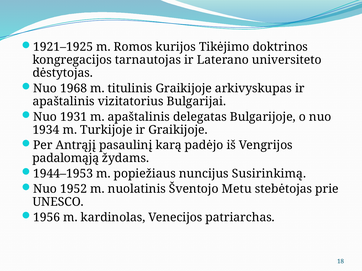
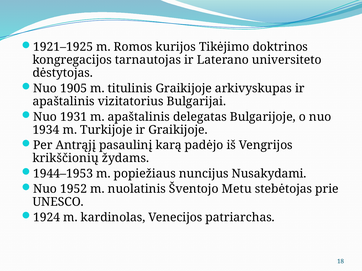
1968: 1968 -> 1905 (74, 89)
padalomąją: padalomąją -> krikščionių (66, 158)
Susirinkimą: Susirinkimą -> Nusakydami (269, 174)
1956: 1956 -> 1924 (47, 218)
